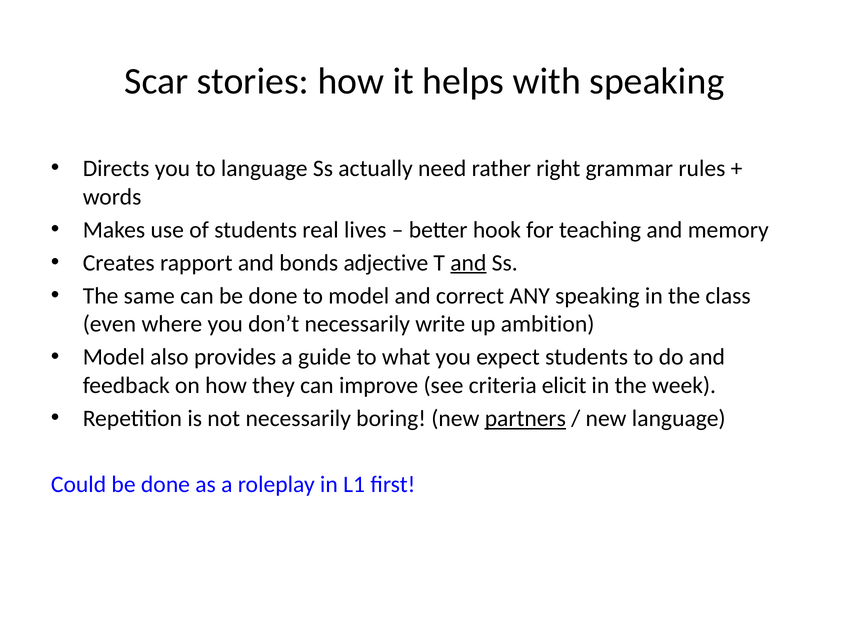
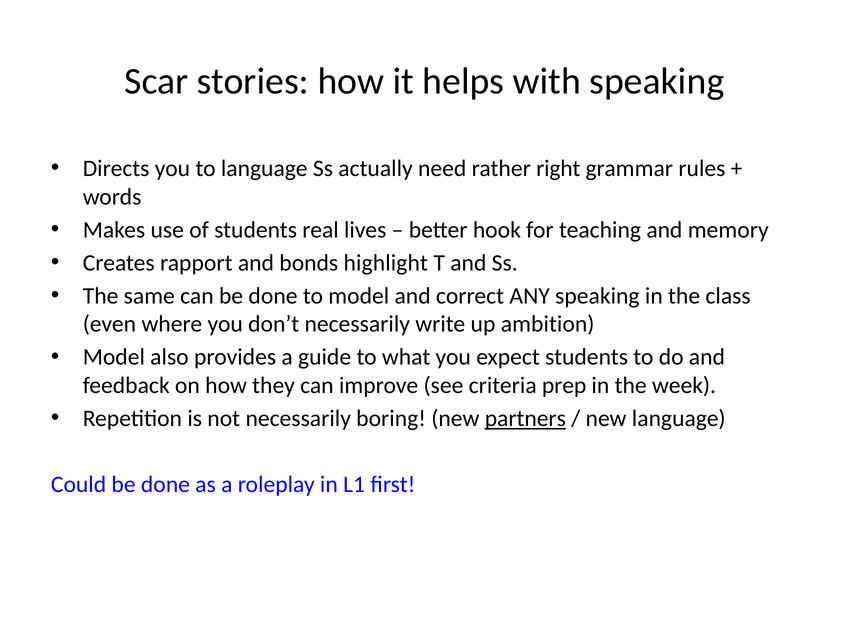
adjective: adjective -> highlight (386, 263)
and underline: present -> none (468, 263)
elicit: elicit -> prep (564, 386)
